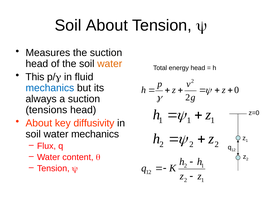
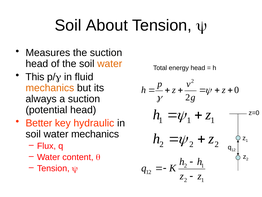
mechanics colour: blue -> orange (50, 88)
tensions: tensions -> potential (46, 110)
About: About -> Better (39, 123)
diffusivity: diffusivity -> hydraulic (94, 123)
